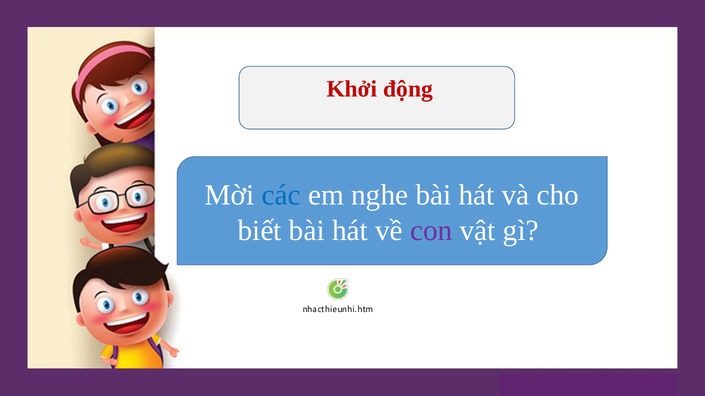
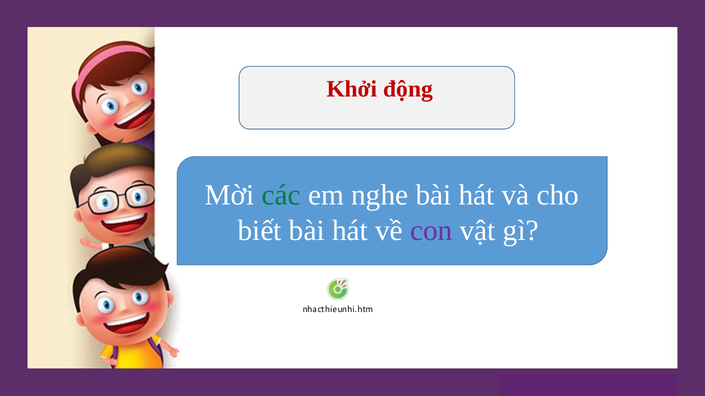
các colour: blue -> green (281, 195)
